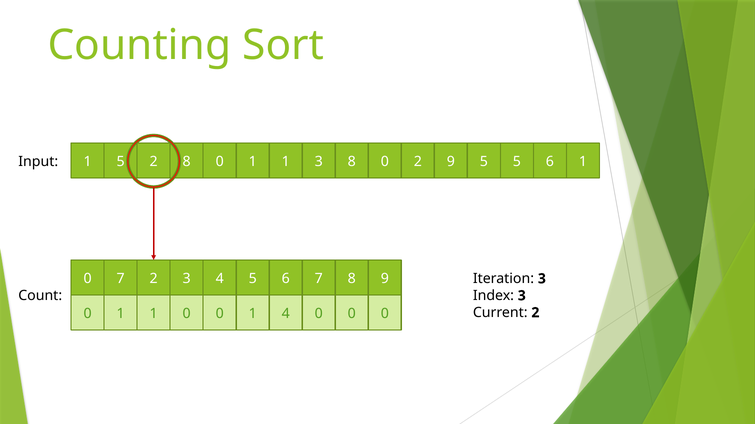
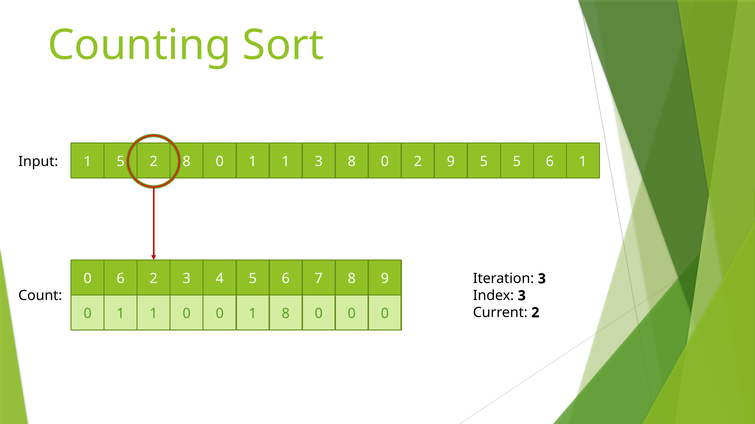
0 7: 7 -> 6 (121, 279)
1 4: 4 -> 8 (286, 314)
